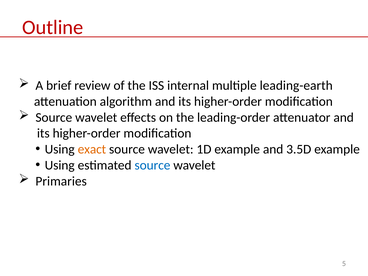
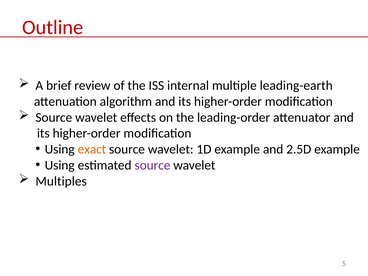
3.5D: 3.5D -> 2.5D (299, 149)
source colour: blue -> purple (152, 165)
Primaries: Primaries -> Multiples (61, 181)
